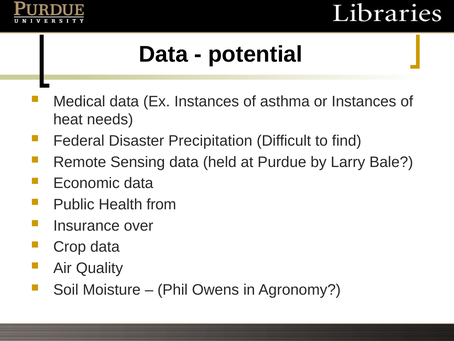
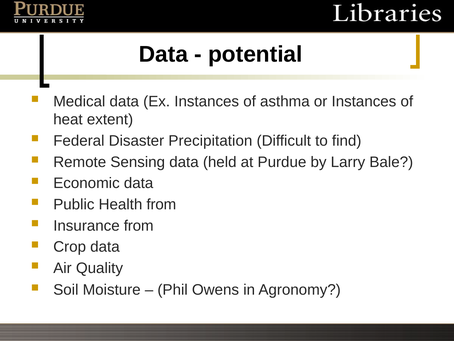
needs: needs -> extent (110, 119)
Insurance over: over -> from (139, 225)
